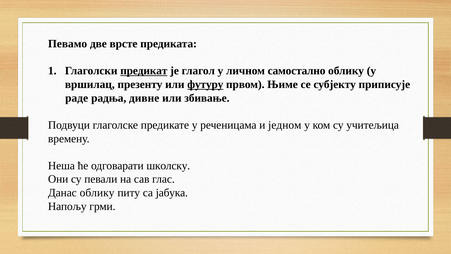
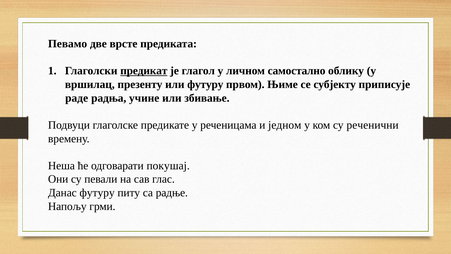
футуру underline: present -> none (205, 84)
дивне: дивне -> учине (144, 98)
учитељица: учитељица -> реченични (373, 125)
школску: школску -> покушај (168, 166)
Данас облику: облику -> футуру (97, 193)
јабука: јабука -> радње (172, 193)
